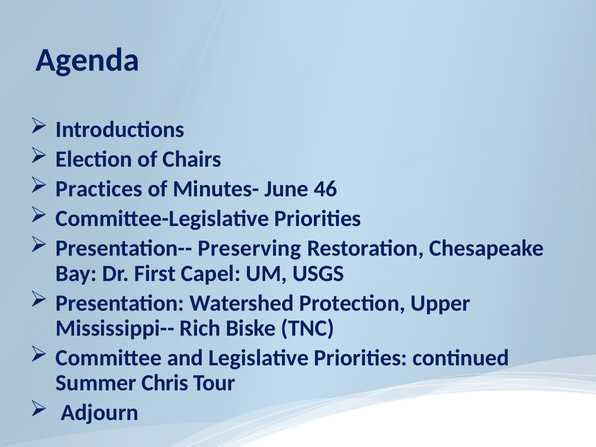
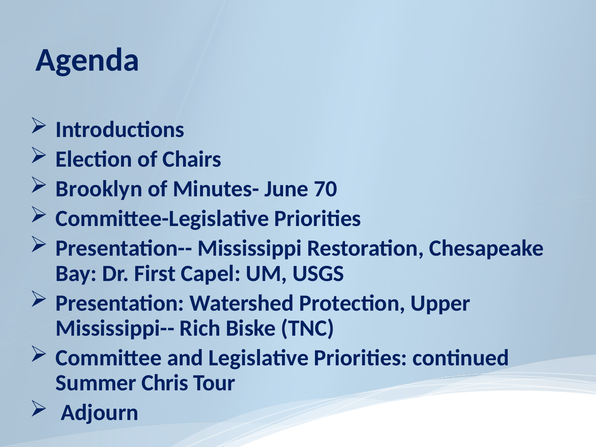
Practices: Practices -> Brooklyn (99, 189)
46: 46 -> 70 (326, 189)
Preserving: Preserving -> Mississippi (250, 248)
